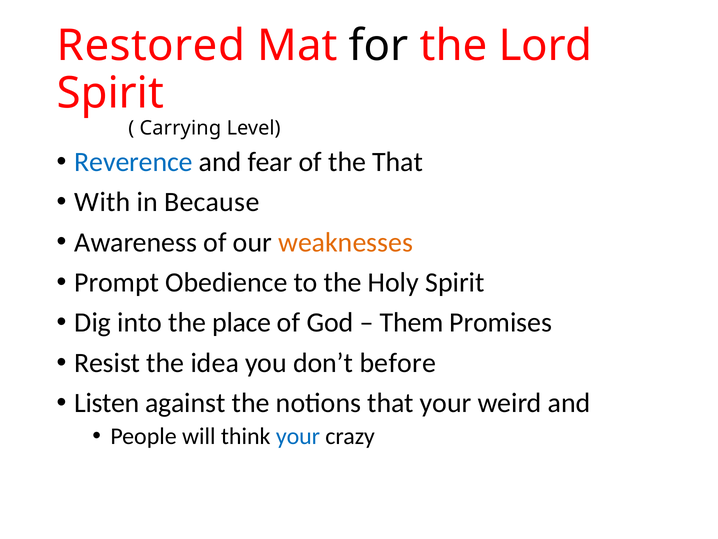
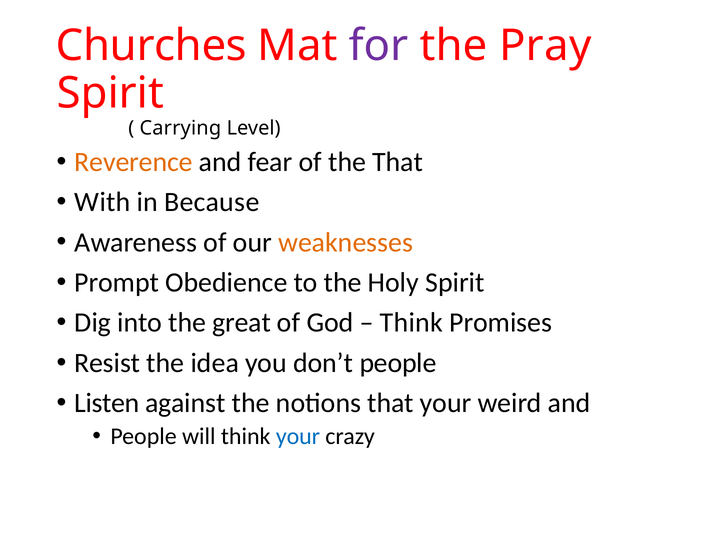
Restored: Restored -> Churches (151, 46)
for colour: black -> purple (379, 46)
Lord: Lord -> Pray (545, 46)
Reverence colour: blue -> orange (134, 162)
place: place -> great (242, 322)
Them: Them -> Think (411, 322)
don’t before: before -> people (398, 363)
